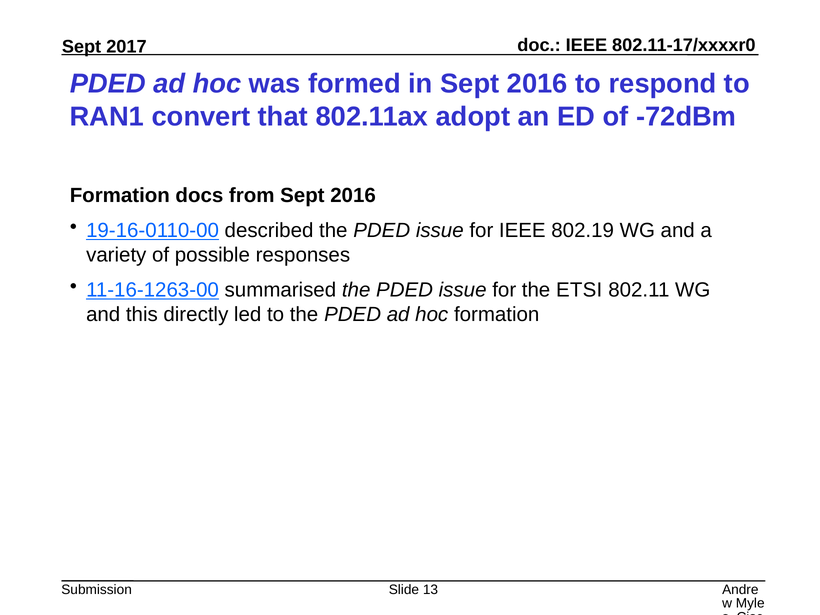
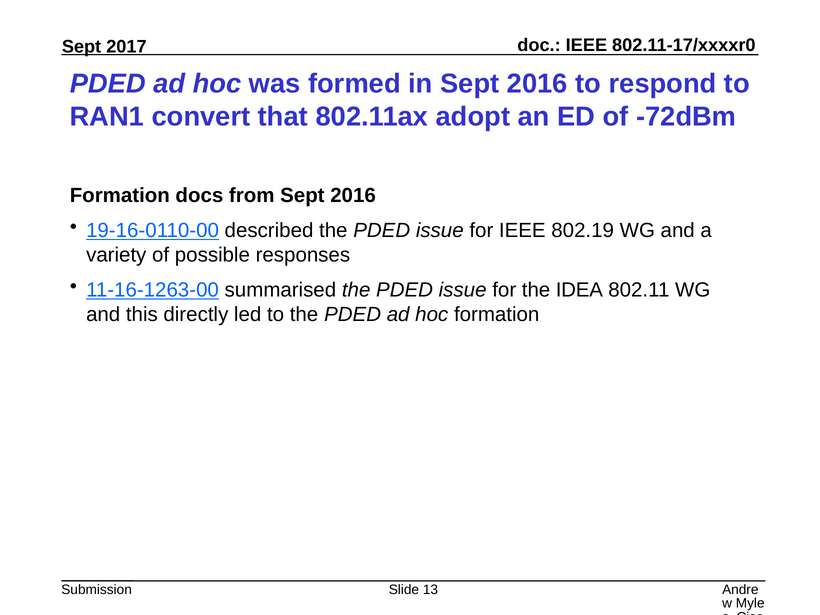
ETSI: ETSI -> IDEA (579, 290)
